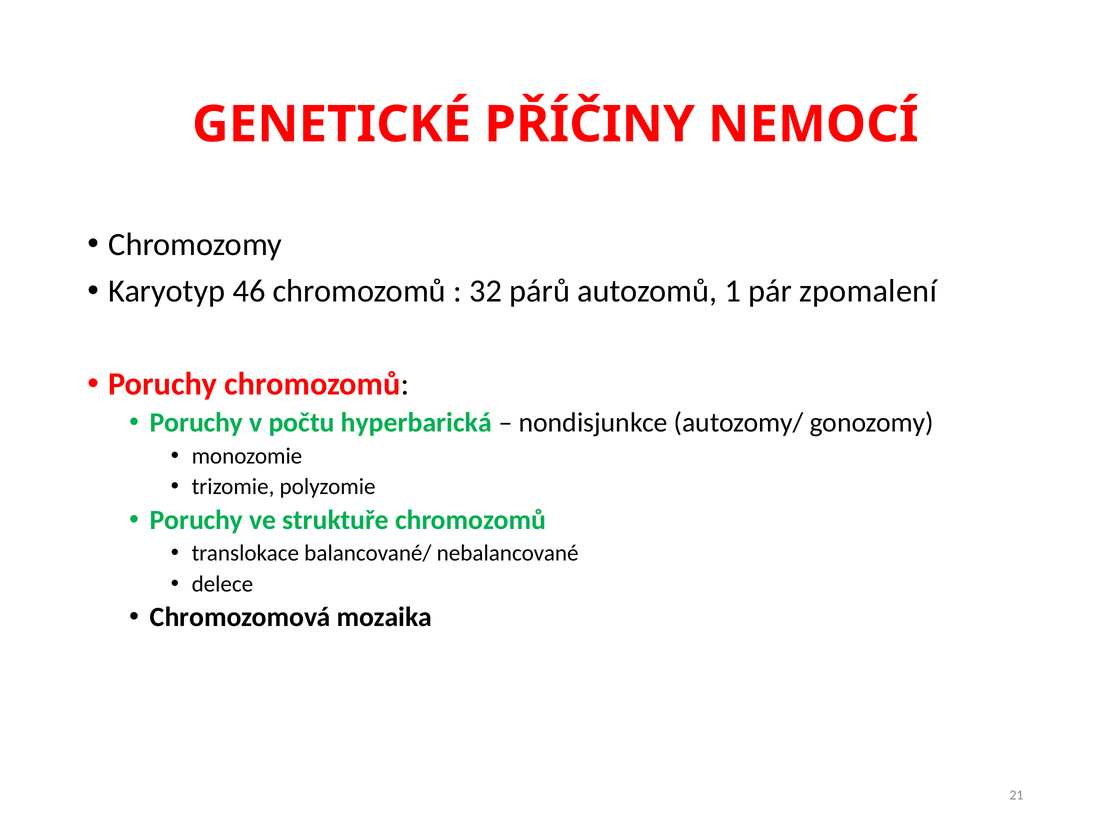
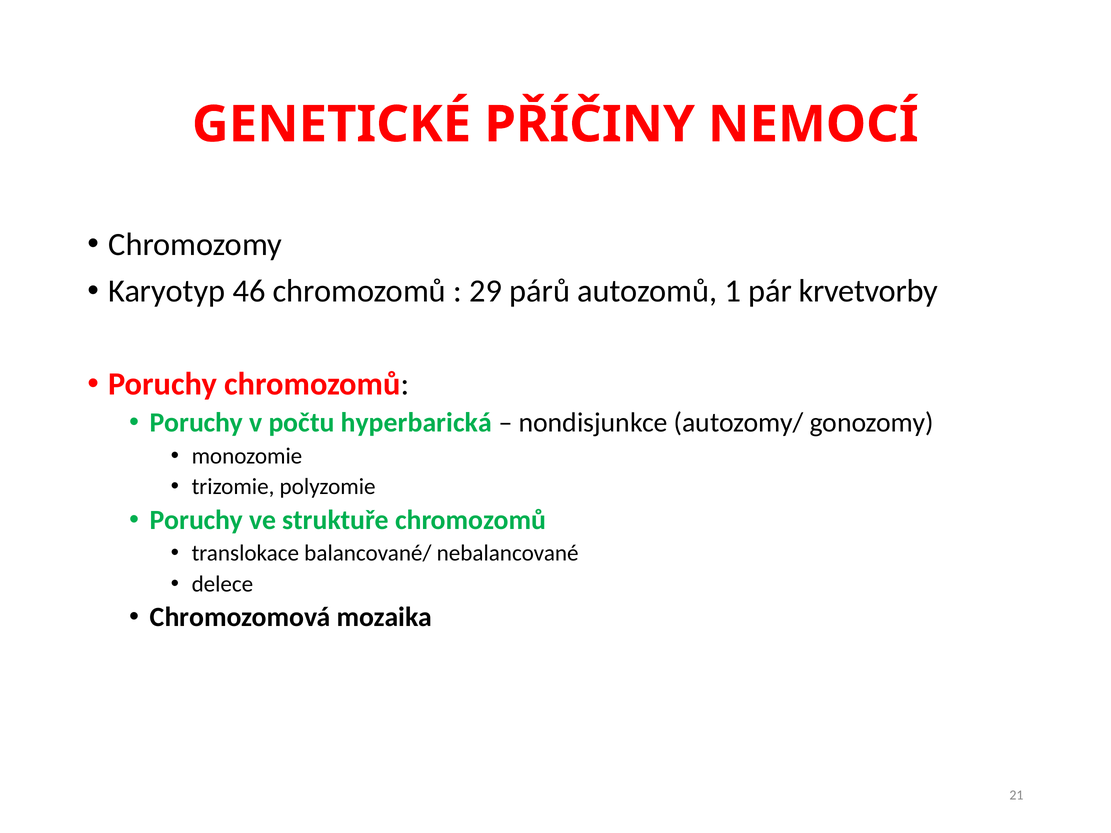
32: 32 -> 29 (485, 291)
zpomalení: zpomalení -> krvetvorby (868, 291)
